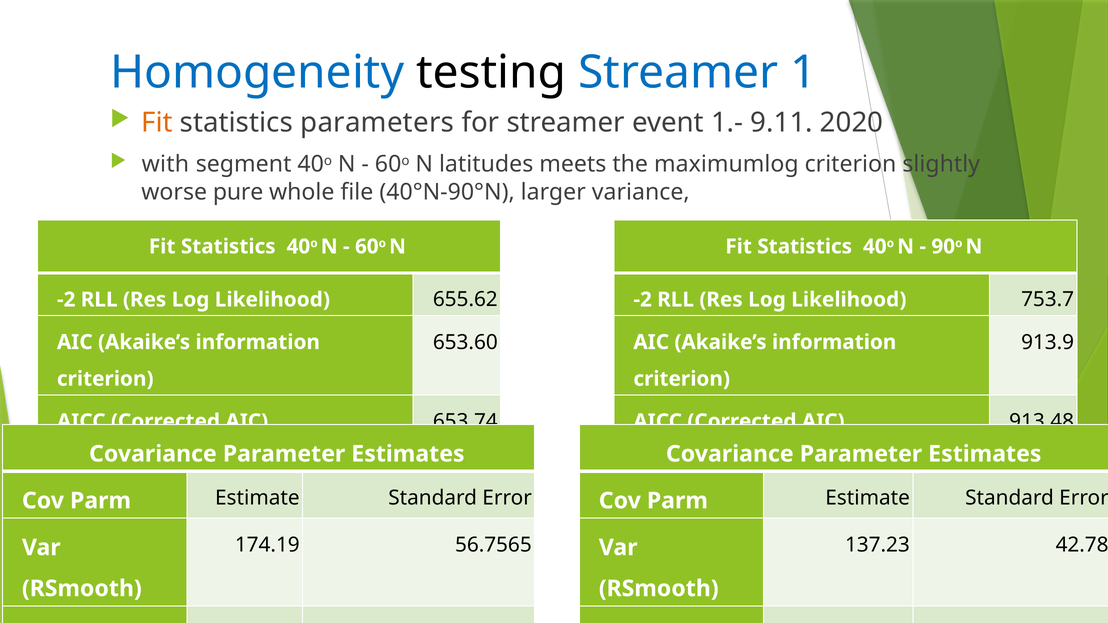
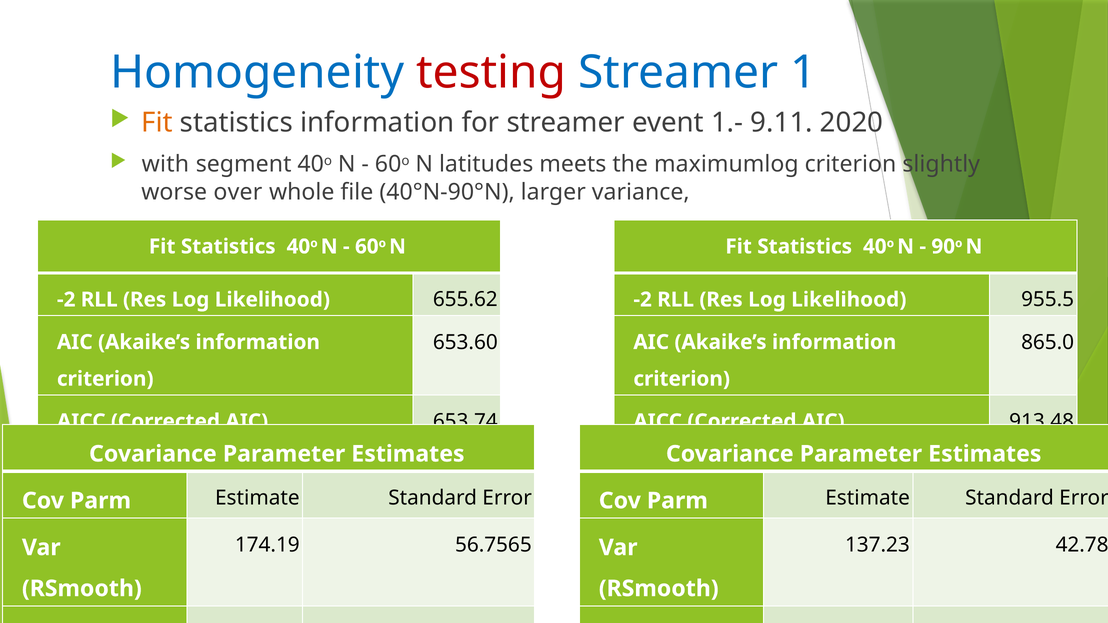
testing colour: black -> red (491, 73)
statistics parameters: parameters -> information (377, 123)
pure: pure -> over (238, 192)
753.7: 753.7 -> 955.5 (1048, 300)
913.9: 913.9 -> 865.0 (1048, 342)
